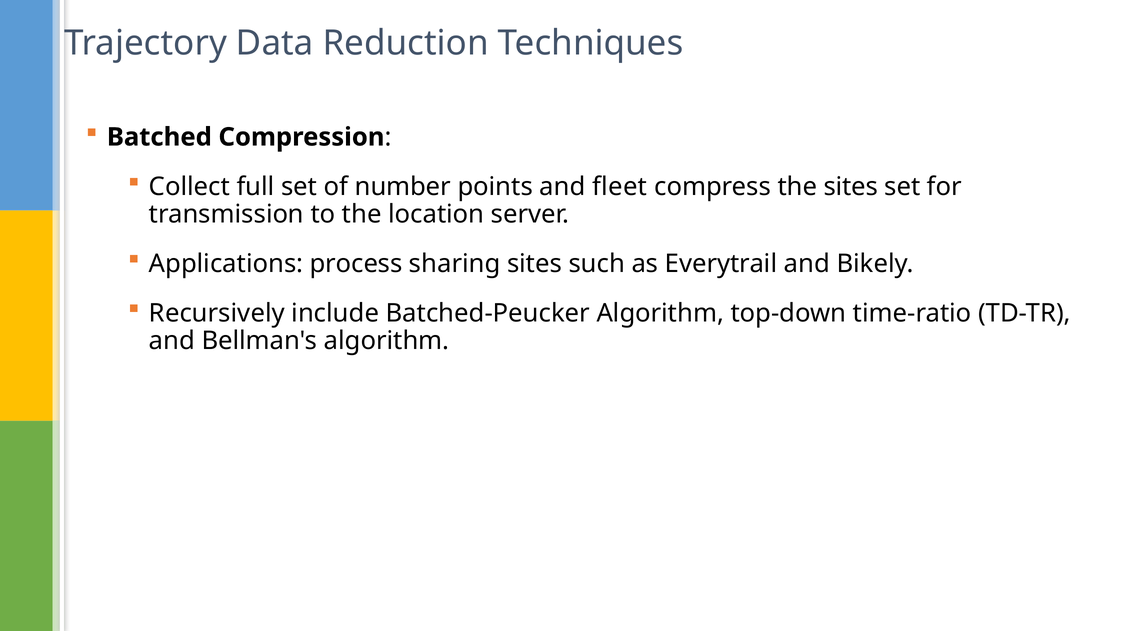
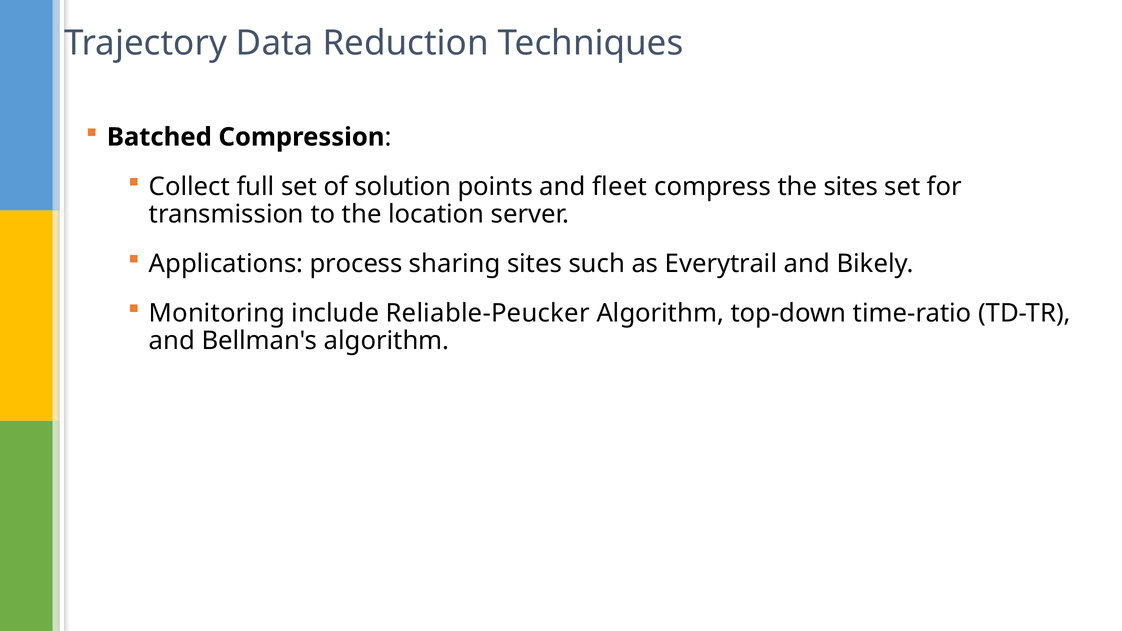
number: number -> solution (403, 187)
Recursively: Recursively -> Monitoring (217, 313)
Batched-Peucker: Batched-Peucker -> Reliable-Peucker (488, 313)
